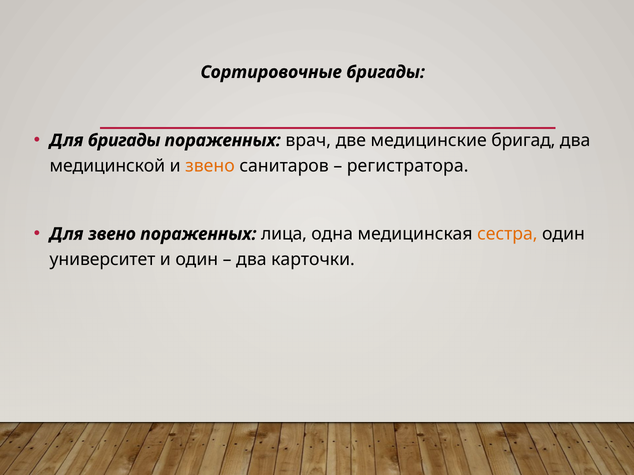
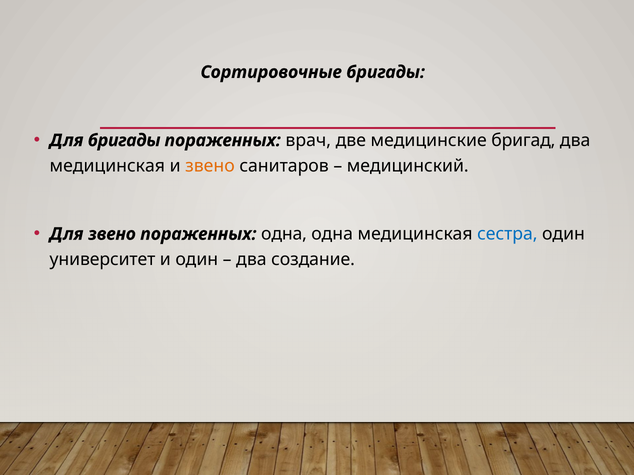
медицинской: медицинской -> медицинская (107, 166)
регистратора: регистратора -> медицинский (408, 166)
пораженных лица: лица -> одна (284, 234)
сестра colour: orange -> blue (507, 234)
карточки: карточки -> создание (313, 260)
